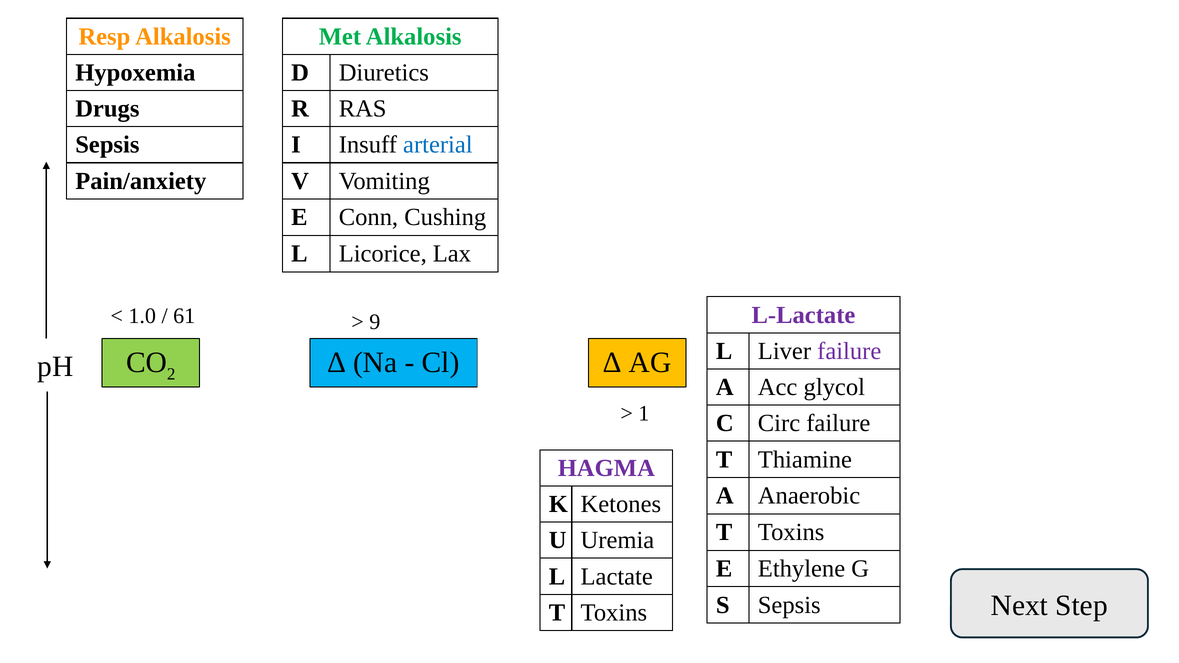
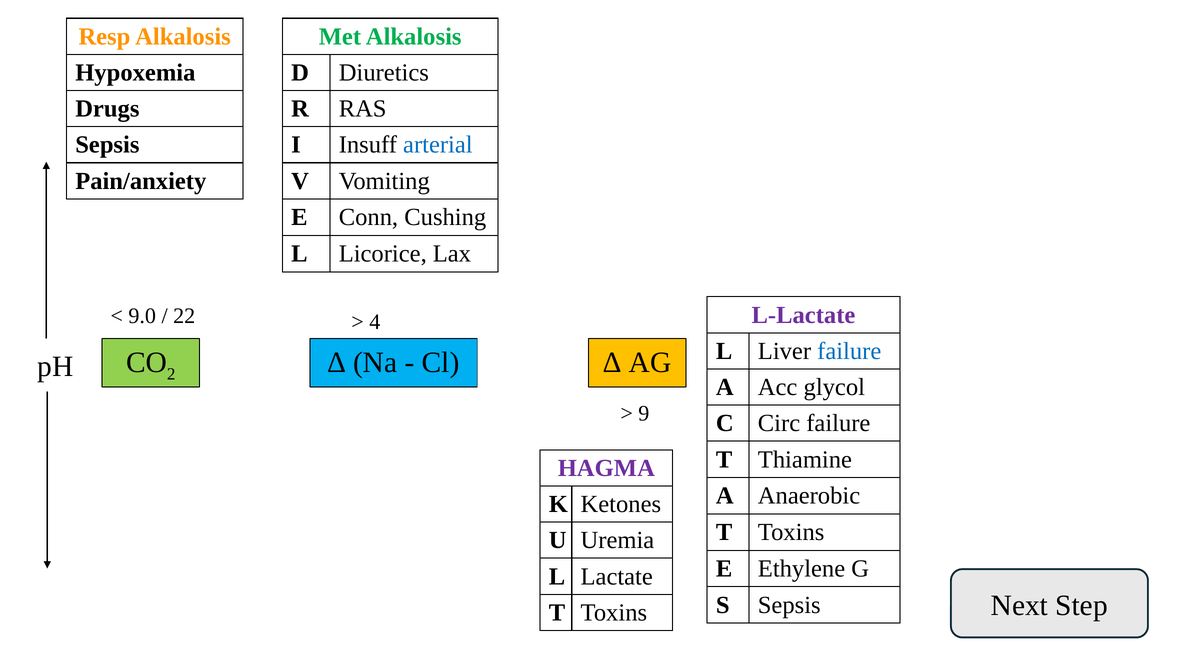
1.0: 1.0 -> 9.0 (142, 316)
61: 61 -> 22 (184, 316)
9: 9 -> 4 (375, 322)
failure colour: purple -> blue (849, 351)
1: 1 -> 9 (644, 413)
